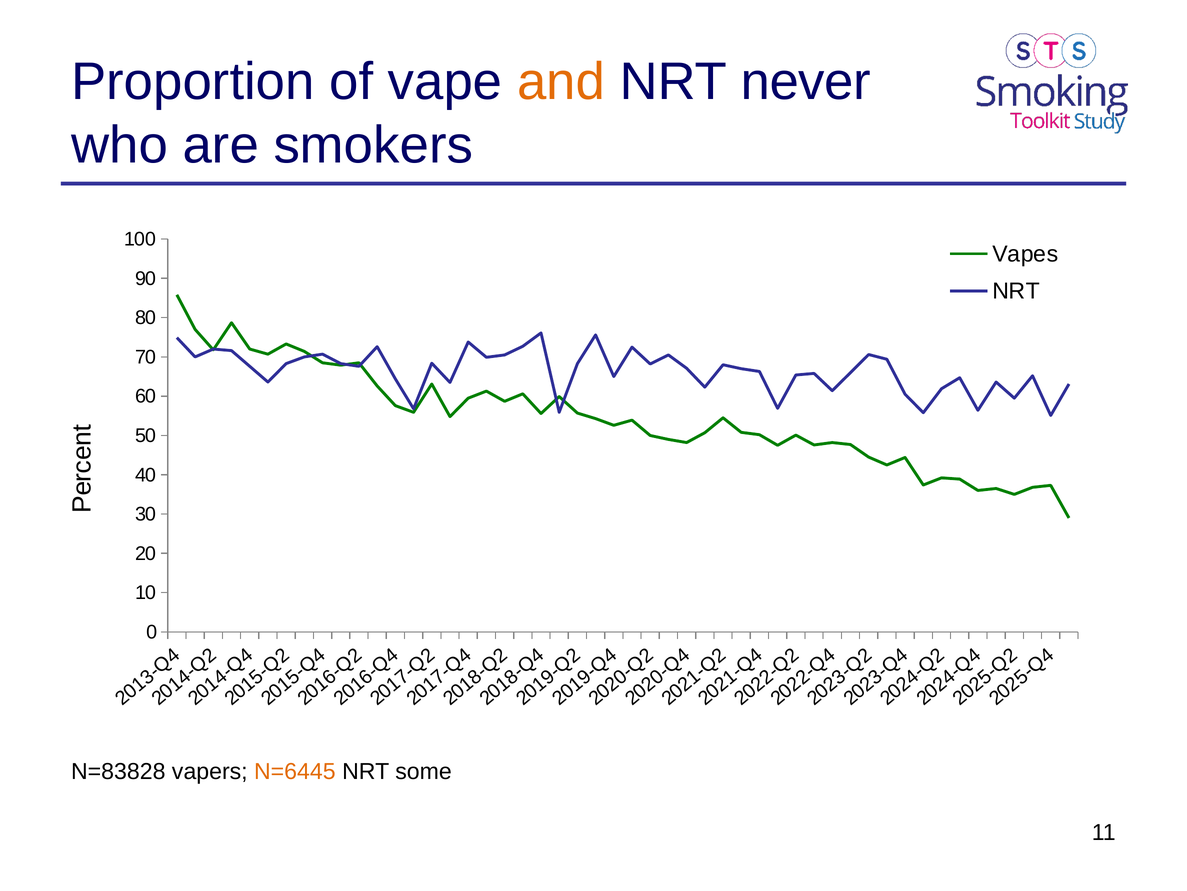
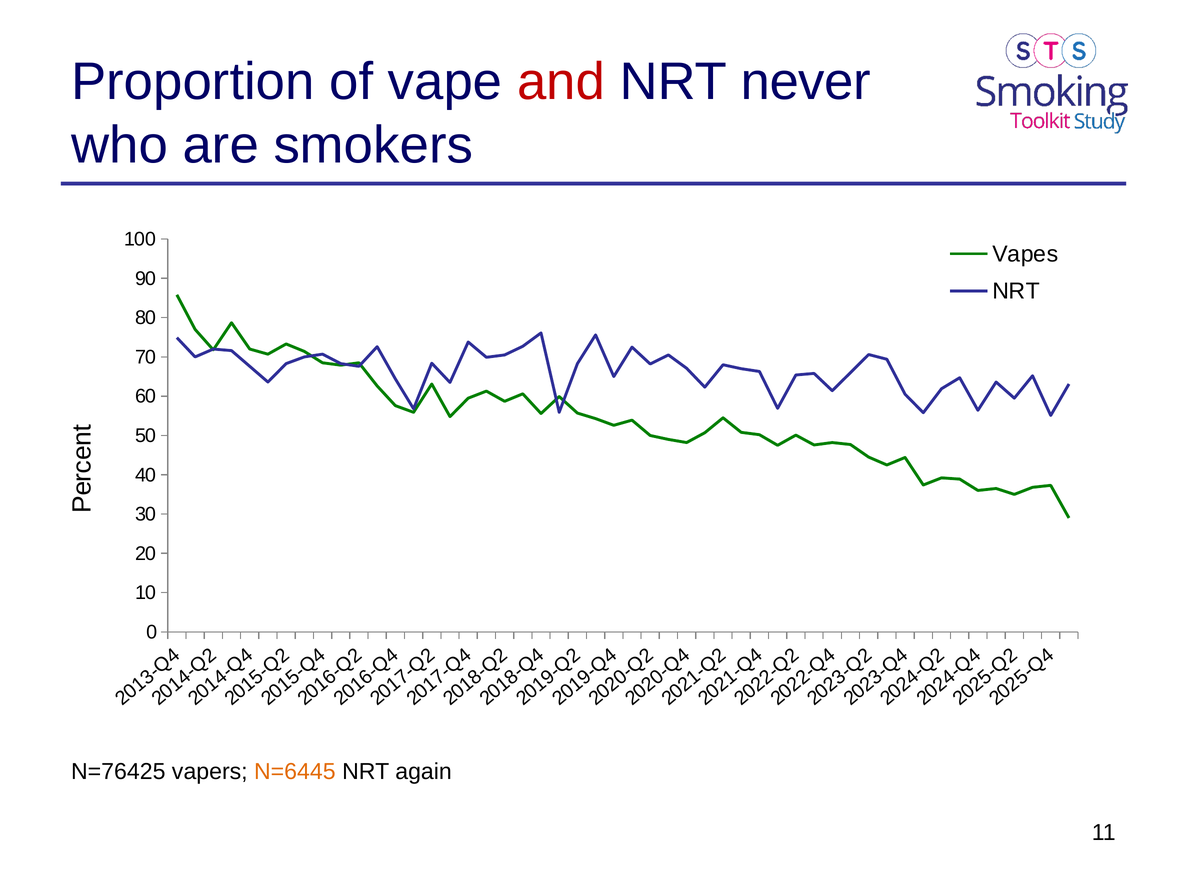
and colour: orange -> red (561, 82)
N=83828: N=83828 -> N=76425 (118, 771)
some: some -> again (424, 771)
